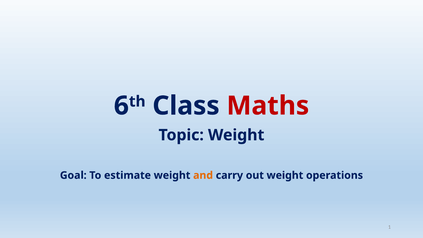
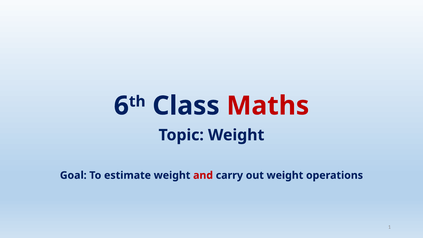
and colour: orange -> red (203, 175)
